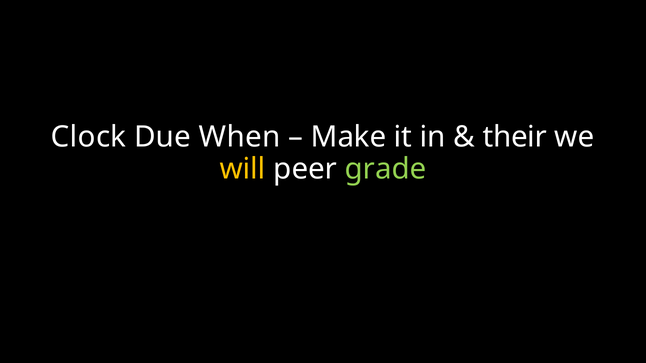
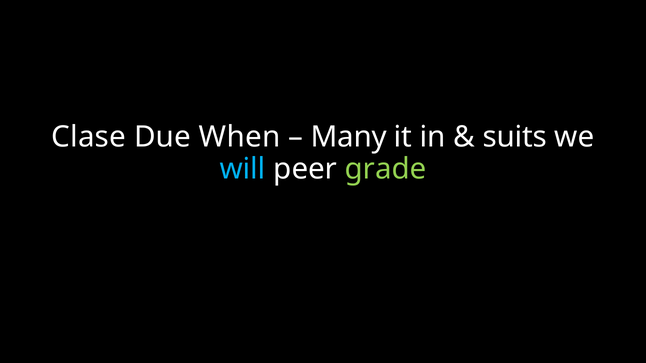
Clock: Clock -> Clase (89, 137)
Make: Make -> Many (349, 137)
their: their -> suits (515, 137)
will colour: yellow -> light blue (243, 169)
